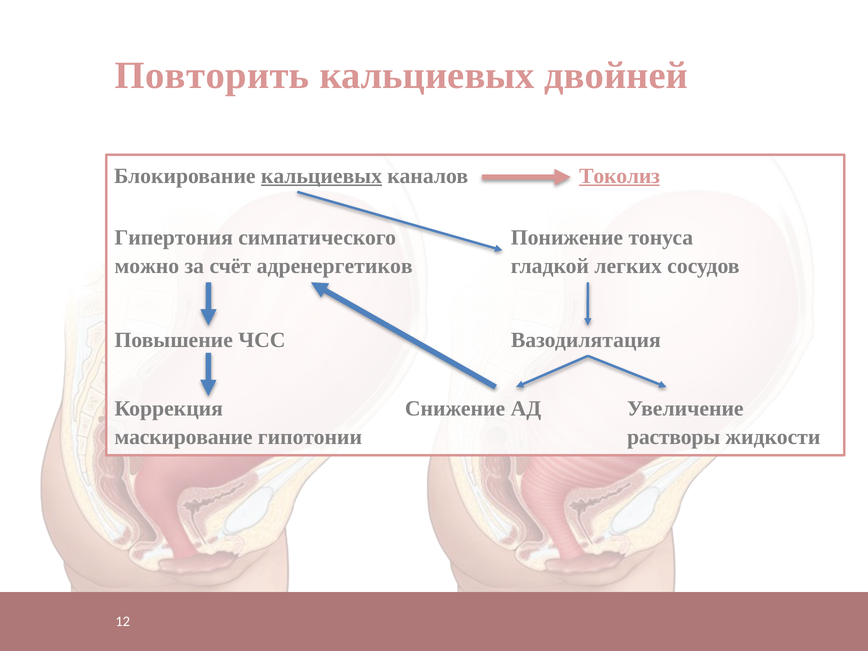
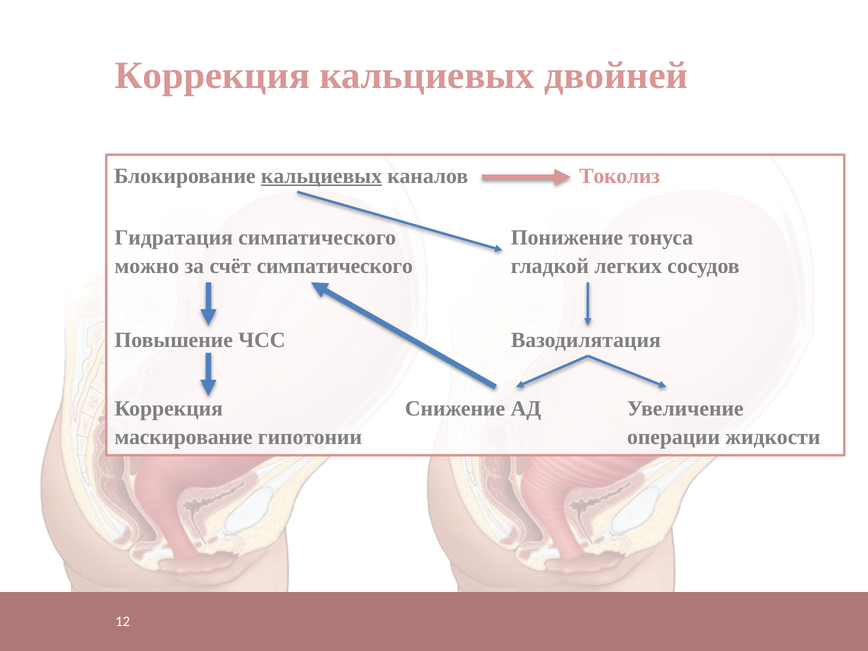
Повторить: Повторить -> Коррекция (212, 75)
Токолиз underline: present -> none (620, 176)
Гипертония: Гипертония -> Гидратация (174, 238)
счёт адренергетиков: адренергетиков -> симпатического (335, 266)
растворы: растворы -> операции (674, 437)
